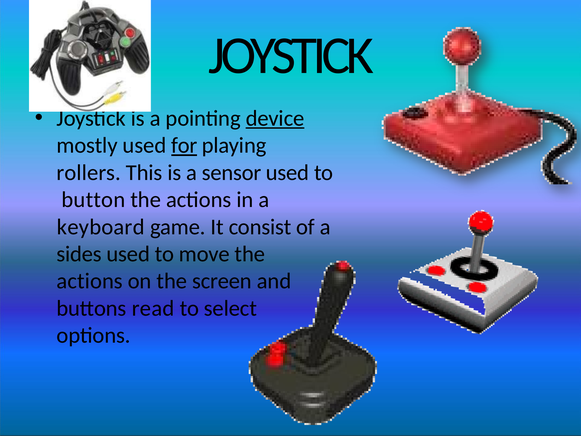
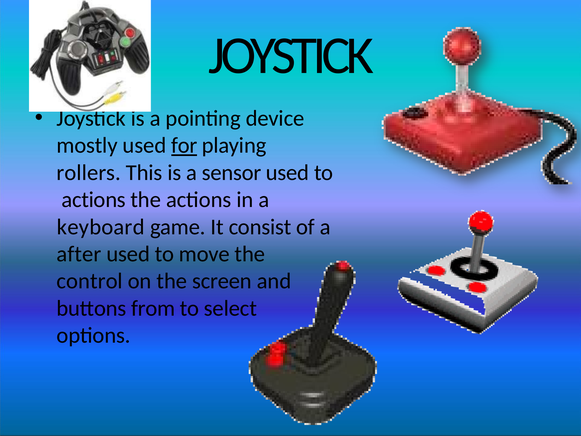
device underline: present -> none (275, 118)
button: button -> actions (94, 200)
sides: sides -> after (79, 254)
actions: actions -> control (90, 281)
read: read -> from (153, 308)
